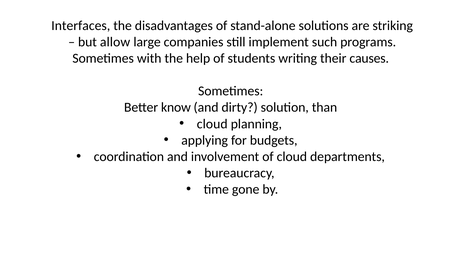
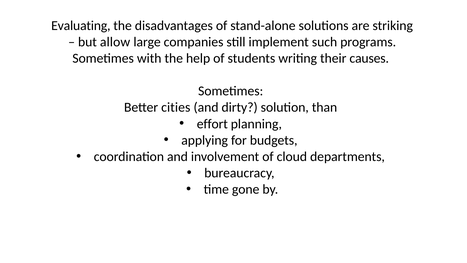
Interfaces: Interfaces -> Evaluating (81, 26)
know: know -> cities (176, 107)
cloud: cloud -> effort (212, 124)
